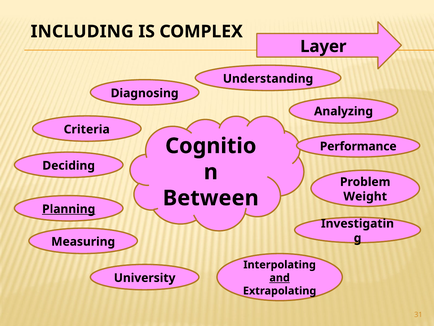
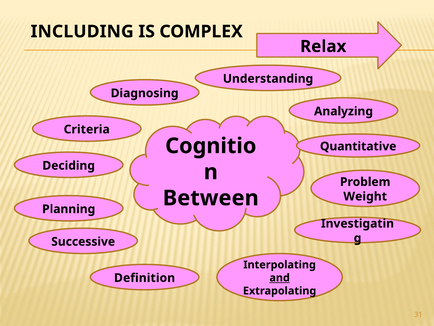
Layer: Layer -> Relax (323, 46)
Performance: Performance -> Quantitative (358, 146)
Planning underline: present -> none (69, 209)
Measuring: Measuring -> Successive (83, 241)
University: University -> Definition (145, 278)
